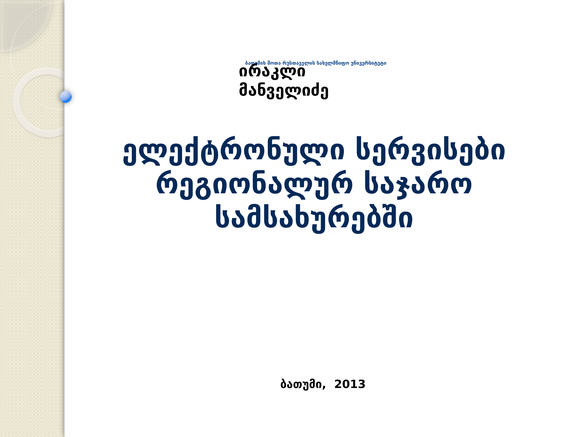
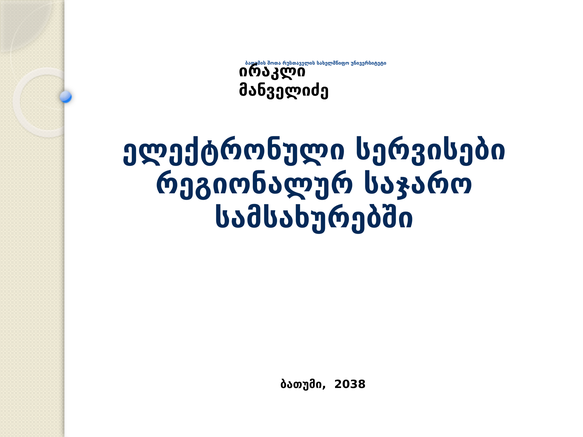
2013: 2013 -> 2038 (350, 385)
